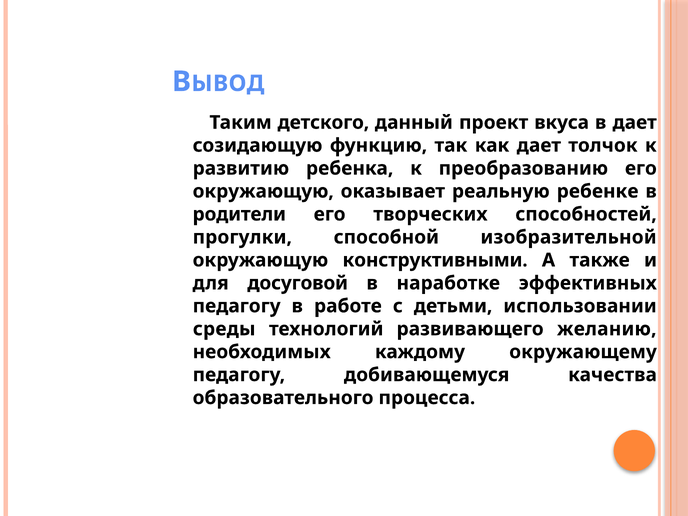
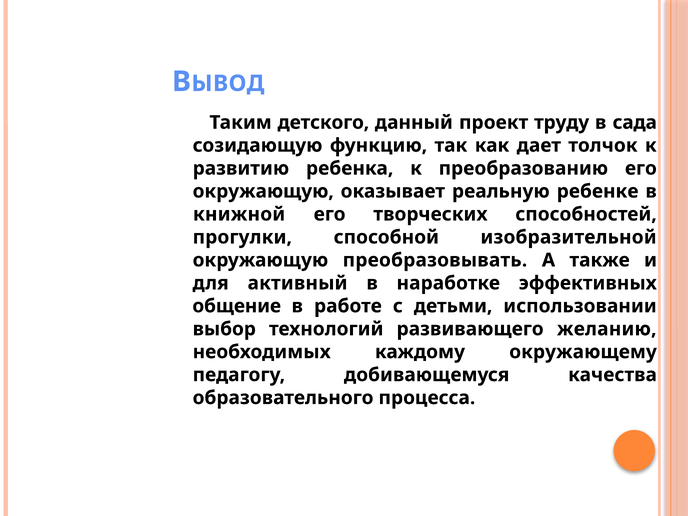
вкуса: вкуса -> труду (562, 122)
в дает: дает -> сада (635, 122)
родители: родители -> книжной (239, 214)
конструктивными: конструктивными -> преобразовывать (435, 260)
досуговой: досуговой -> активный (298, 283)
педагогу: педагогу -> общение (237, 306)
среды: среды -> выбор (224, 329)
